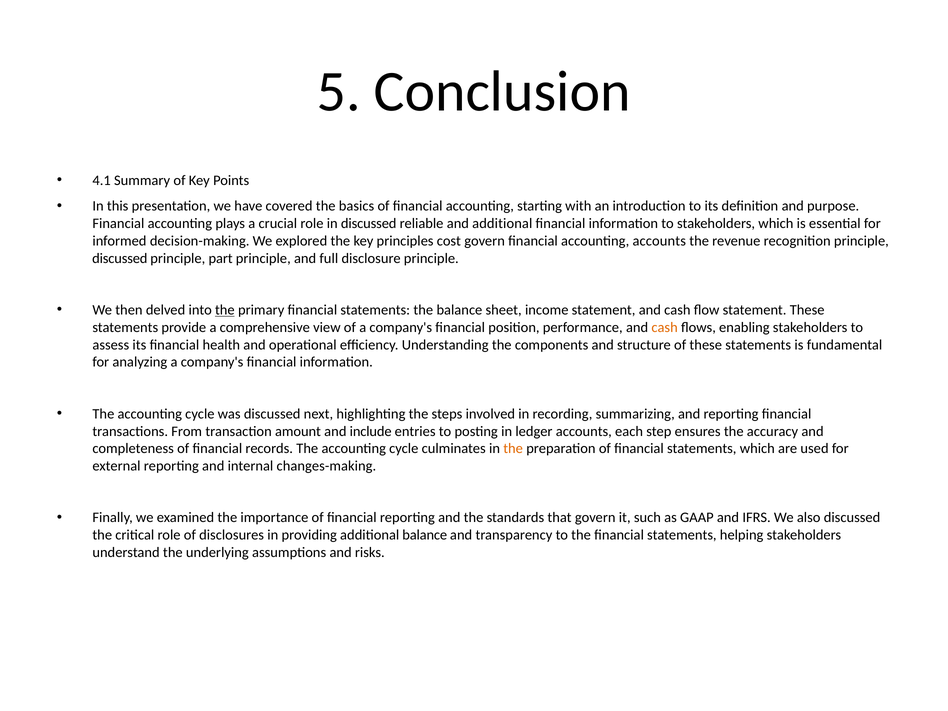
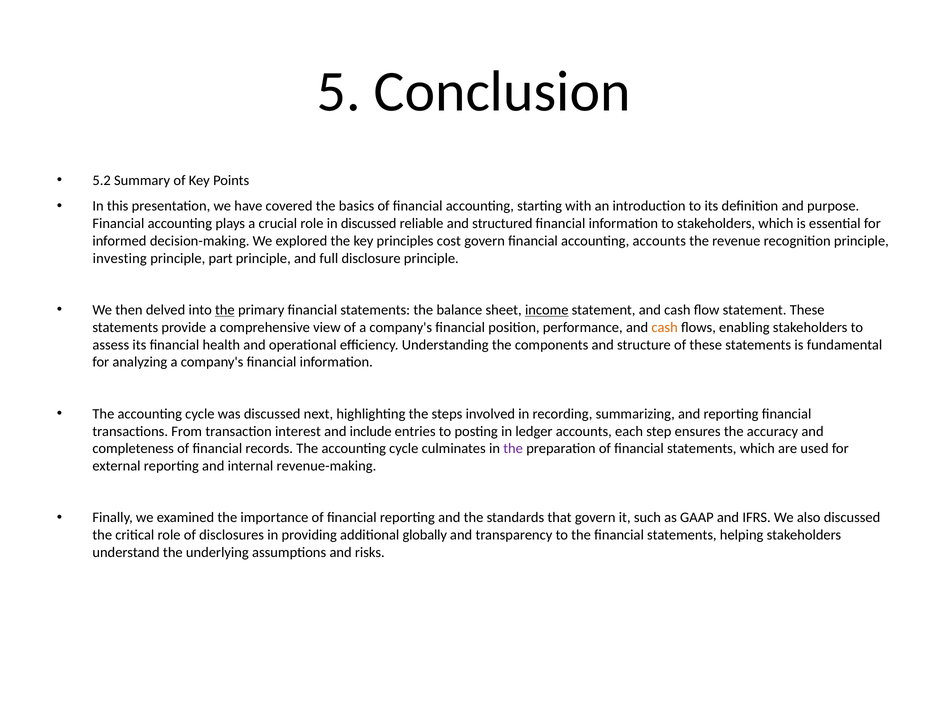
4.1: 4.1 -> 5.2 (102, 180)
and additional: additional -> structured (502, 224)
discussed: discussed -> investing (120, 258)
income underline: none -> present (547, 310)
amount: amount -> interest (298, 431)
the colour: orange -> purple (513, 449)
changes-making: changes-making -> revenue-making (326, 466)
additional balance: balance -> globally (425, 535)
